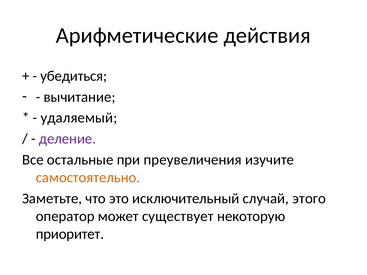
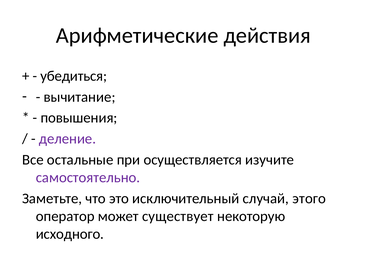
удаляемый: удаляемый -> повышения (79, 118)
преувеличения: преувеличения -> осуществляется (193, 160)
самостоятельно colour: orange -> purple (88, 178)
приоритет: приоритет -> исходного (70, 234)
